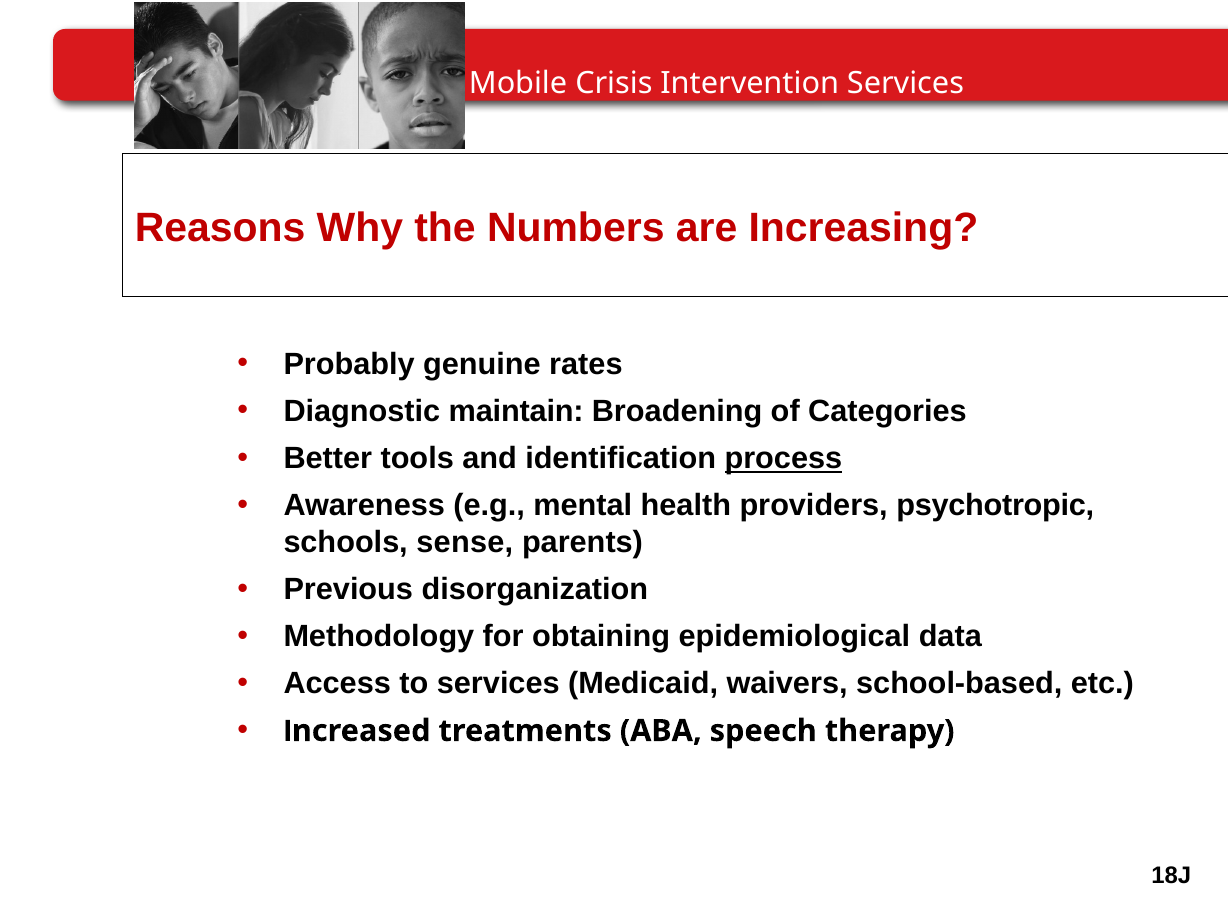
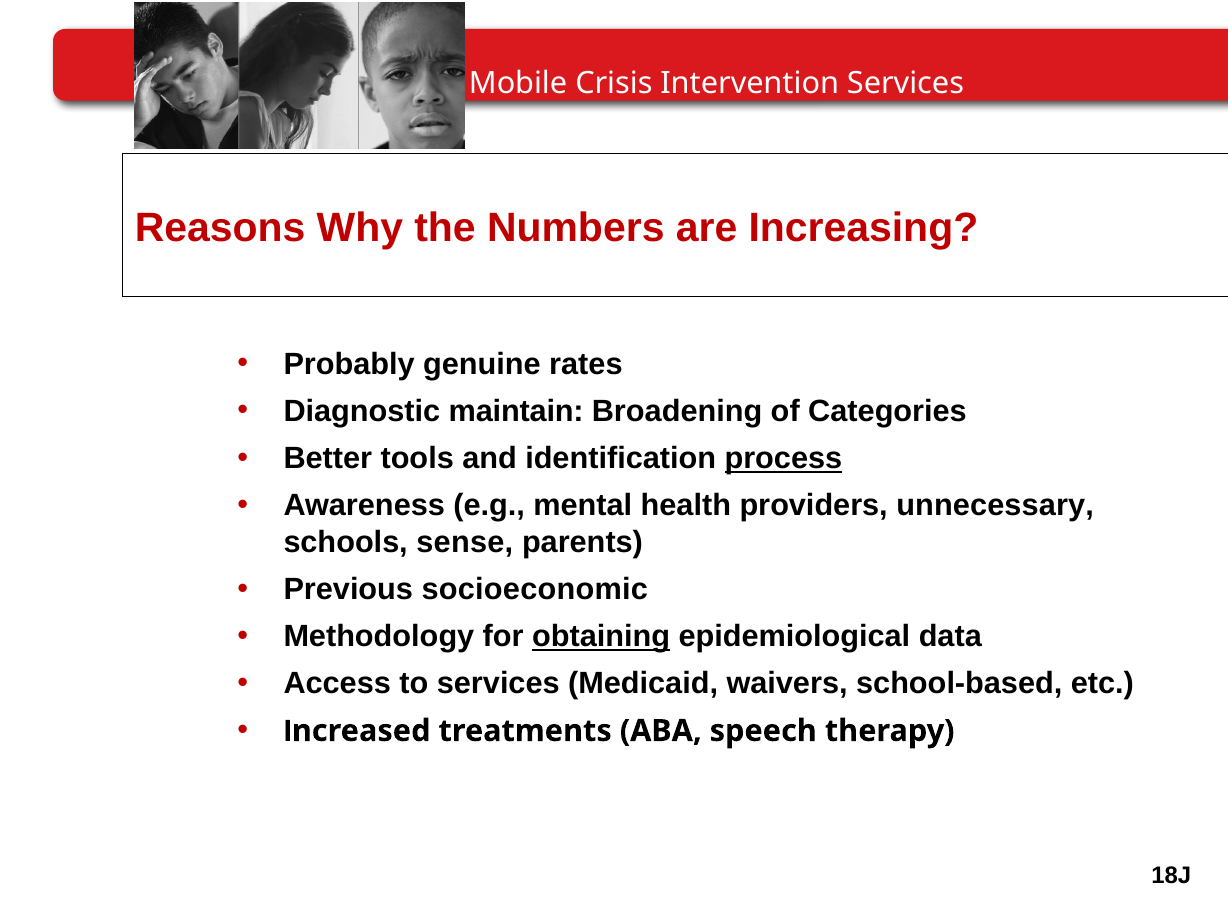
psychotropic: psychotropic -> unnecessary (995, 506)
disorganization: disorganization -> socioeconomic (535, 590)
obtaining underline: none -> present (601, 637)
